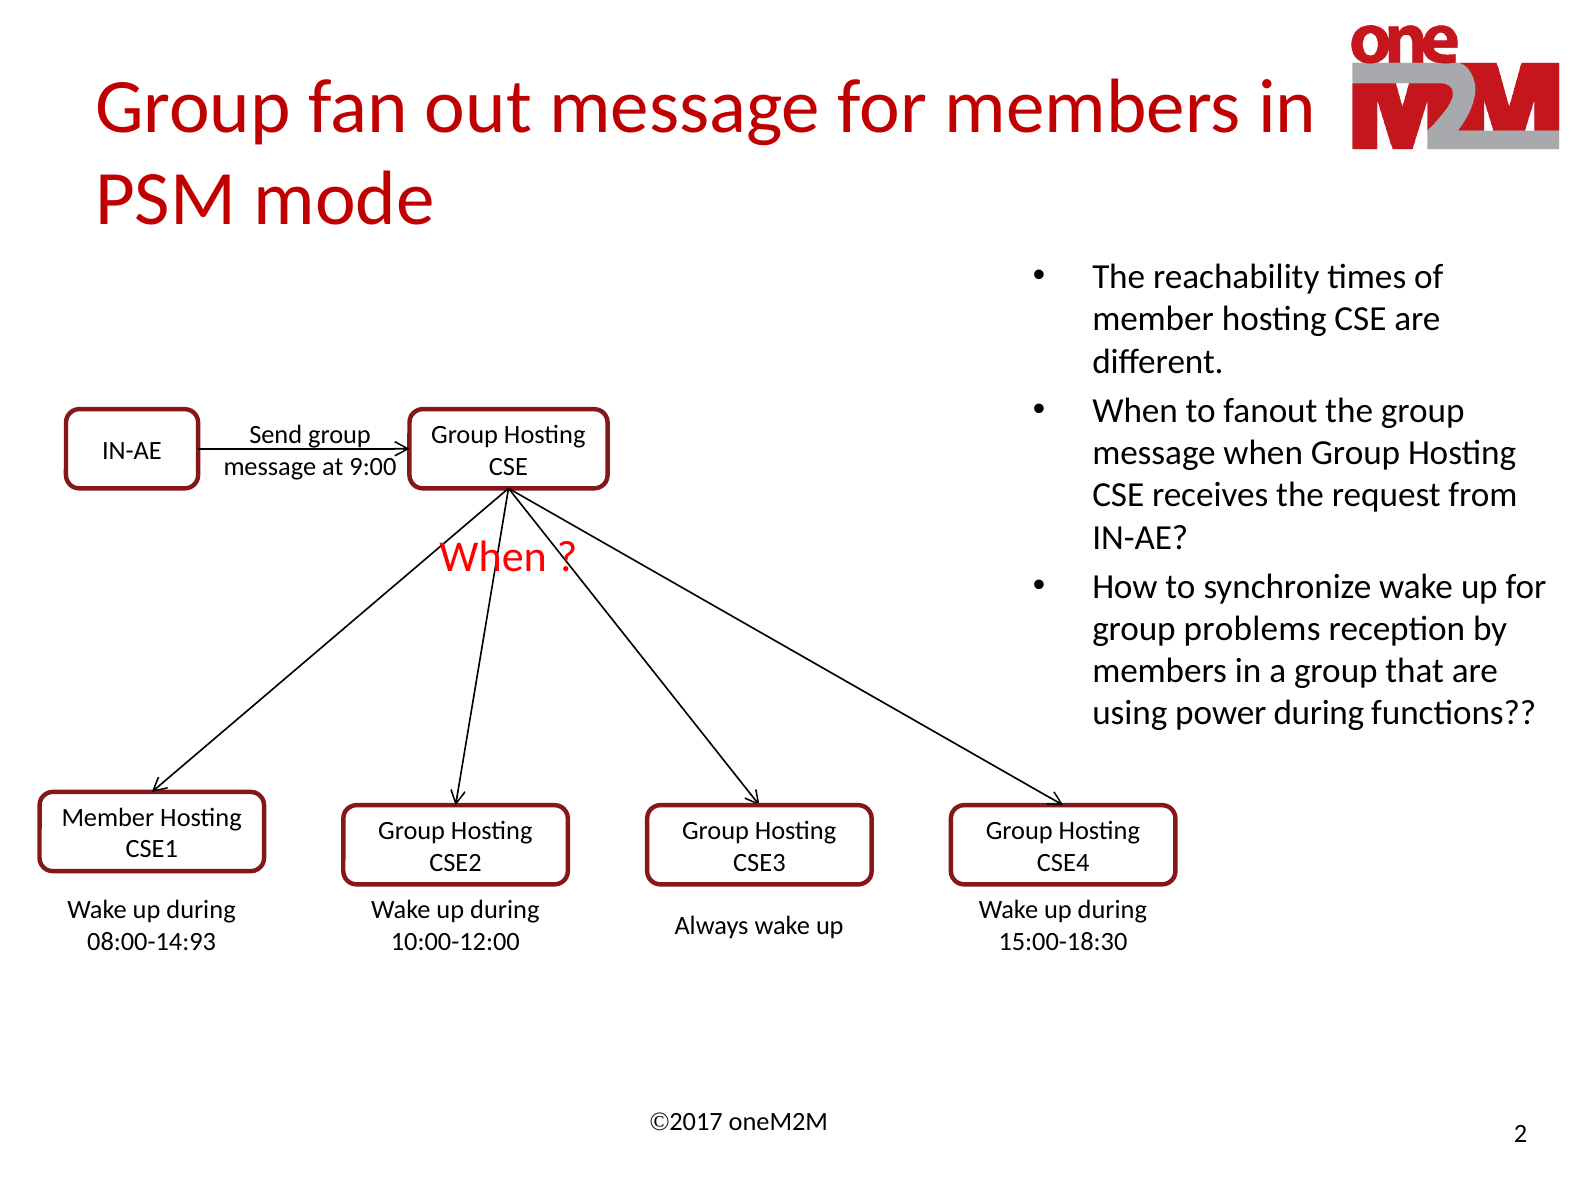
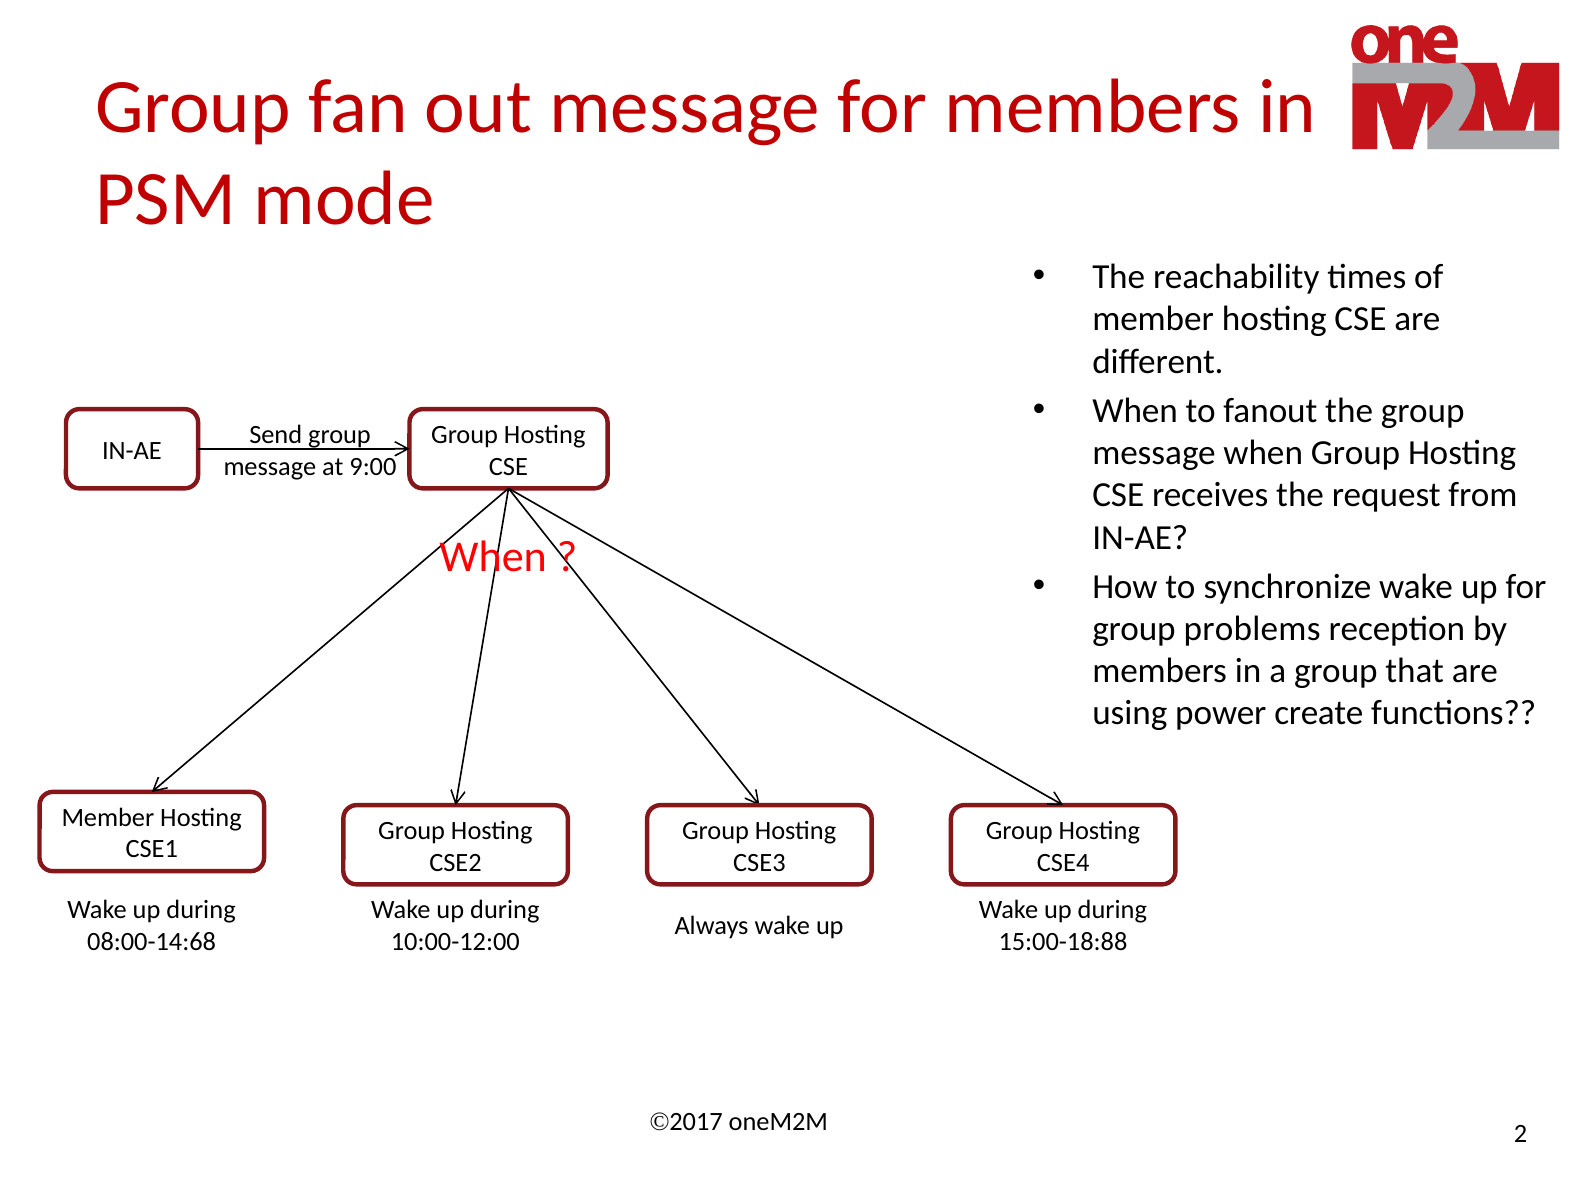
power during: during -> create (1319, 714)
08:00-14:93: 08:00-14:93 -> 08:00-14:68 (152, 942)
15:00-18:30: 15:00-18:30 -> 15:00-18:88 (1063, 942)
